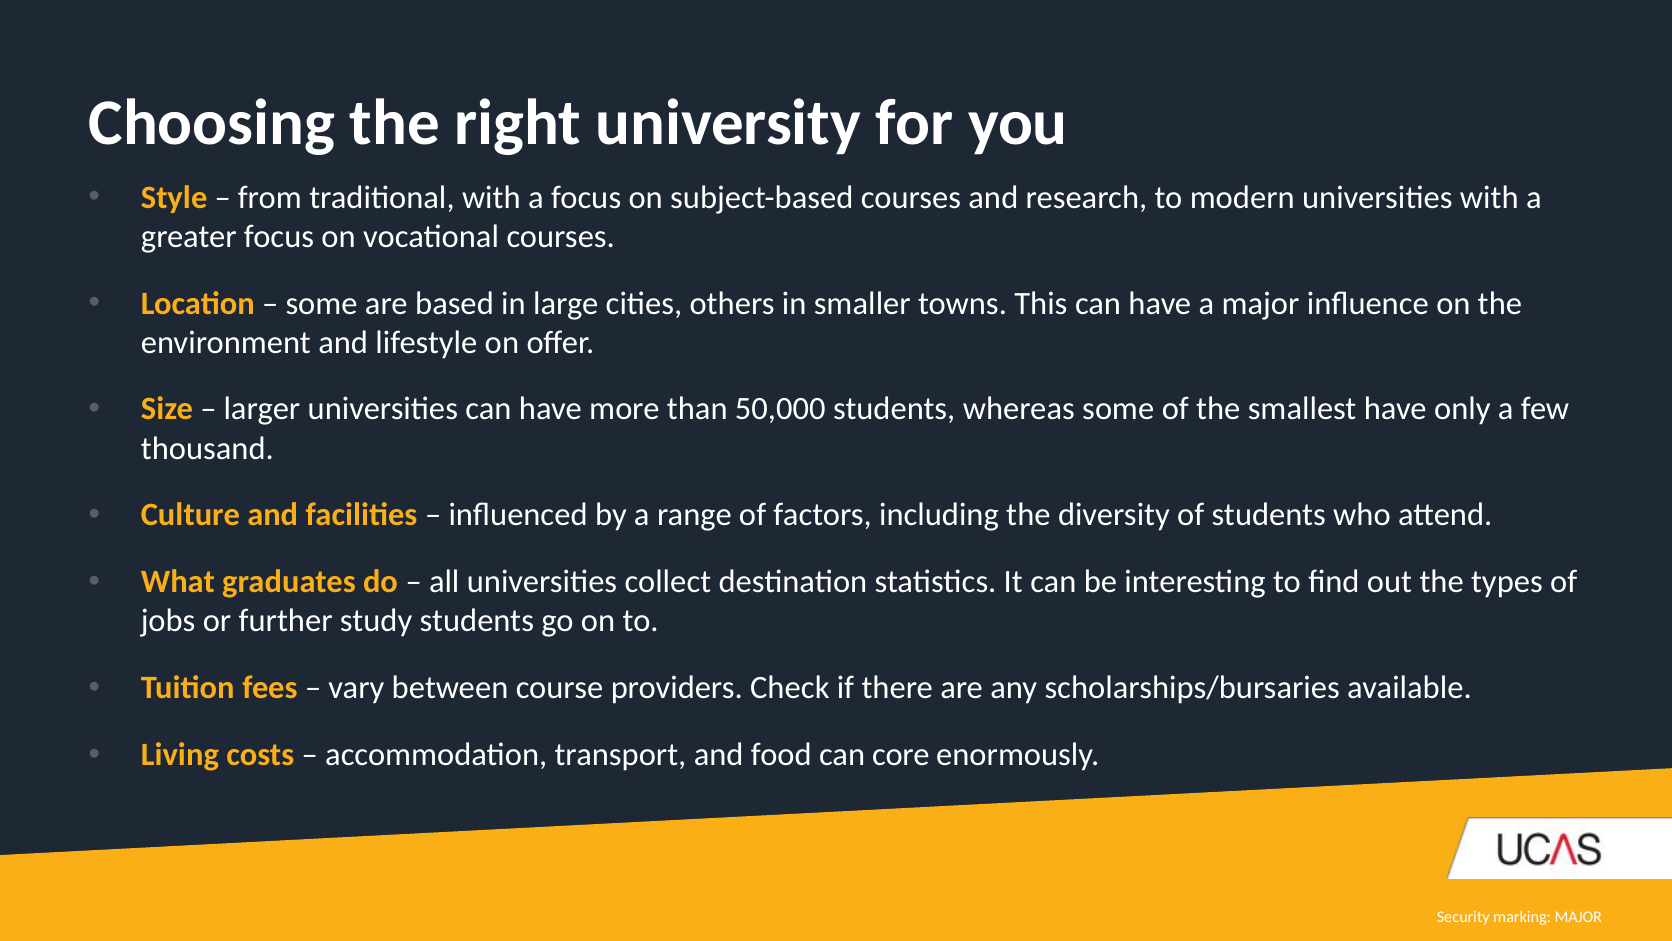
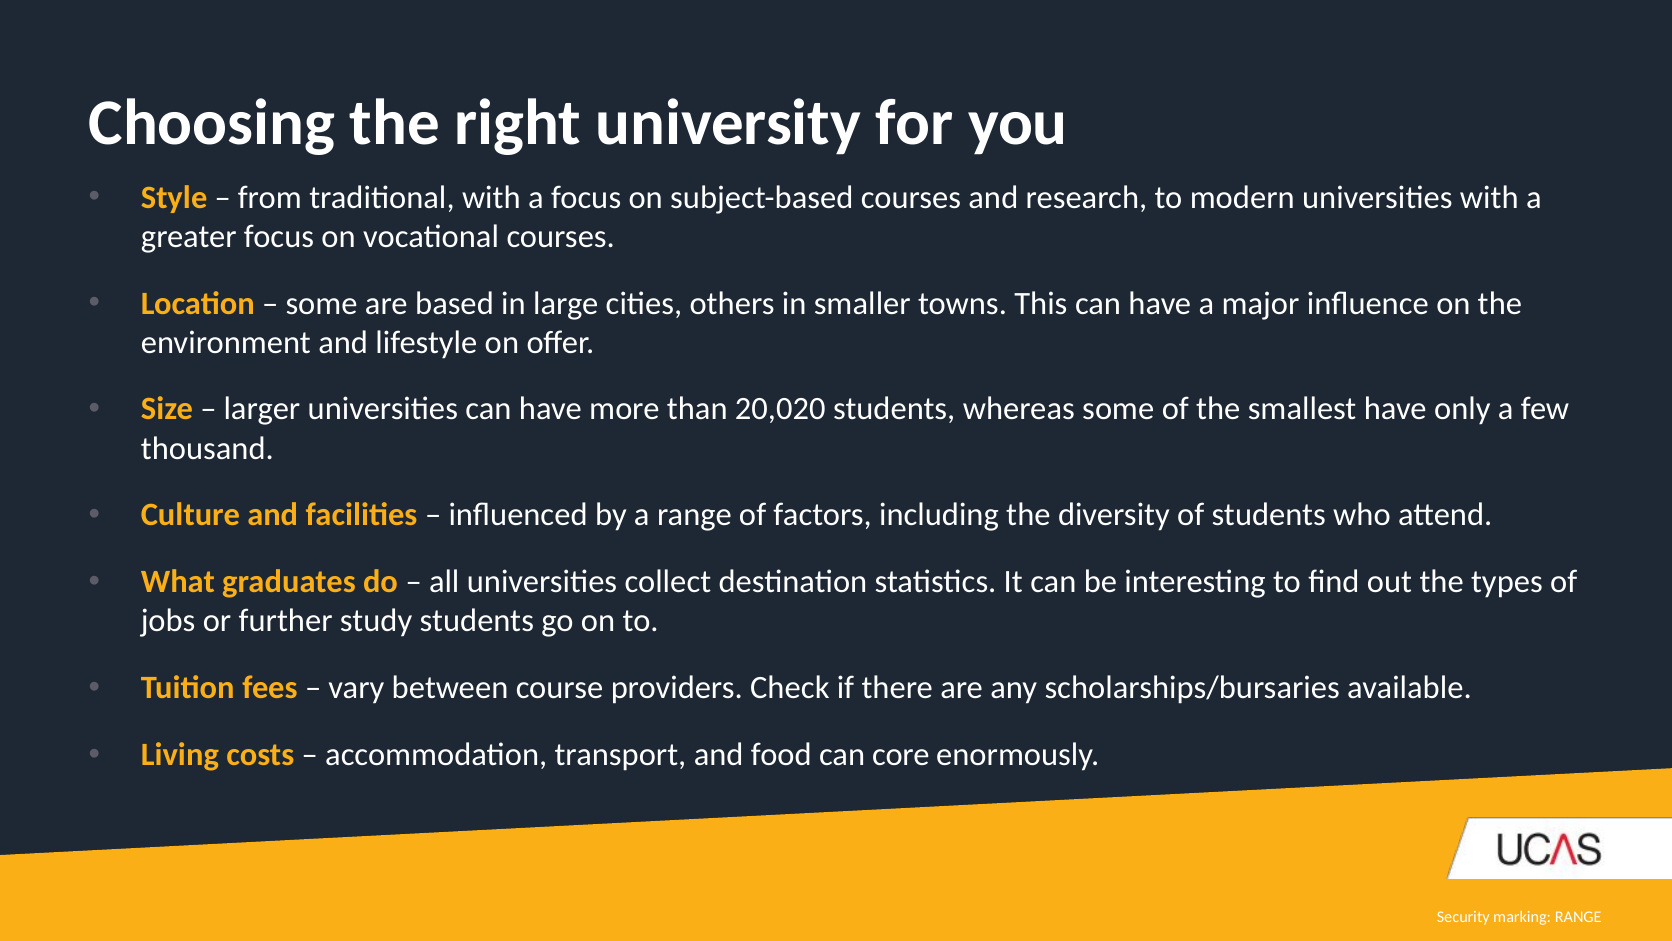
50,000: 50,000 -> 20,020 (780, 409)
marking MAJOR: MAJOR -> RANGE (1578, 916)
